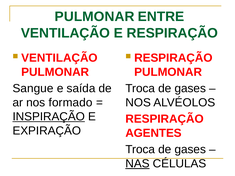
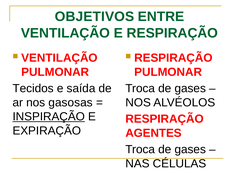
PULMONAR: PULMONAR -> OBJETIVOS (95, 17)
Sangue: Sangue -> Tecidos (33, 89)
formado: formado -> gasosas (71, 103)
NAS underline: present -> none (137, 164)
